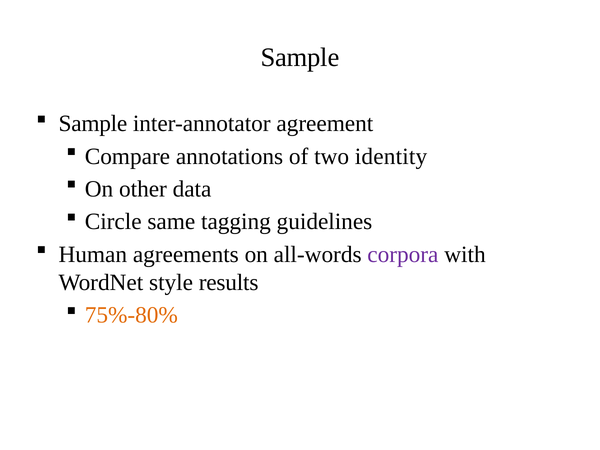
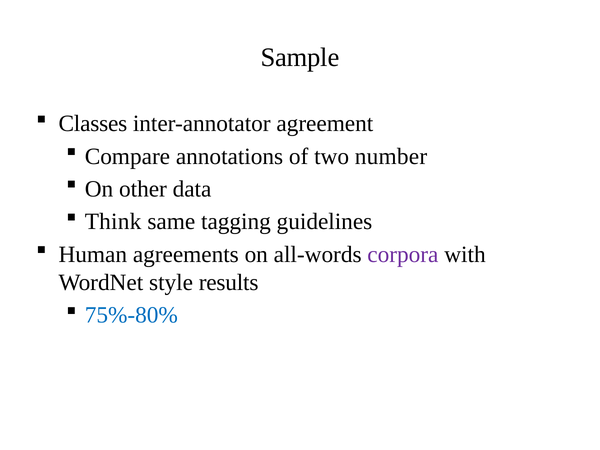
Sample: Sample -> Classes (93, 124)
identity: identity -> number (391, 156)
Circle: Circle -> Think (113, 222)
75%-80% colour: orange -> blue (131, 315)
